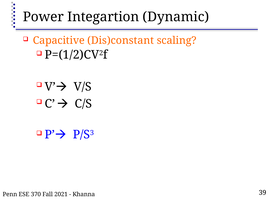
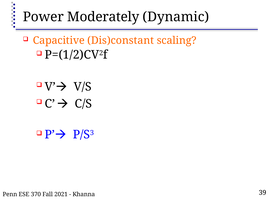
Integartion: Integartion -> Moderately (103, 17)
